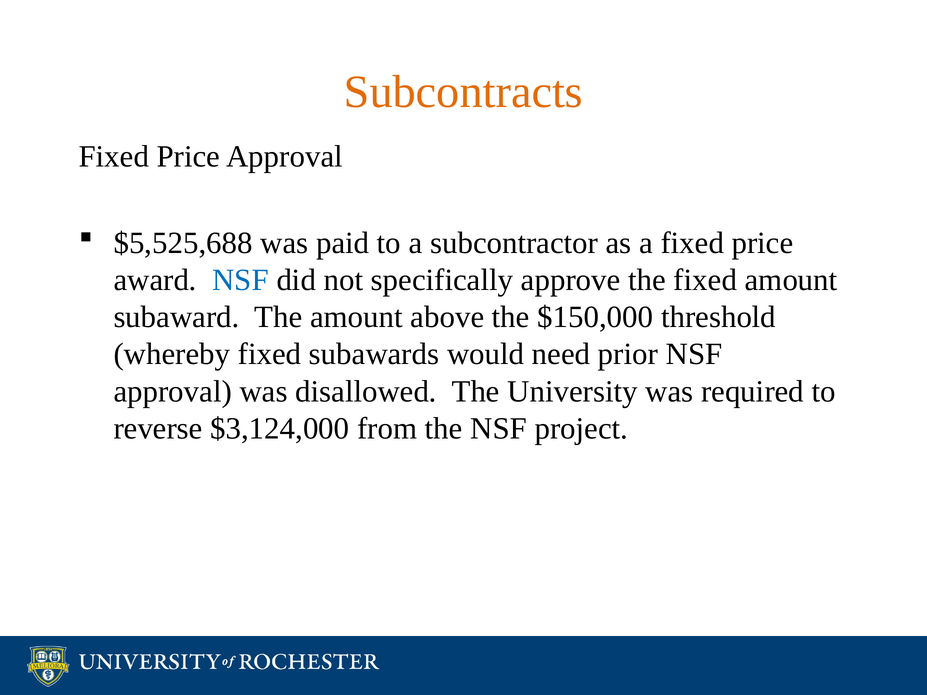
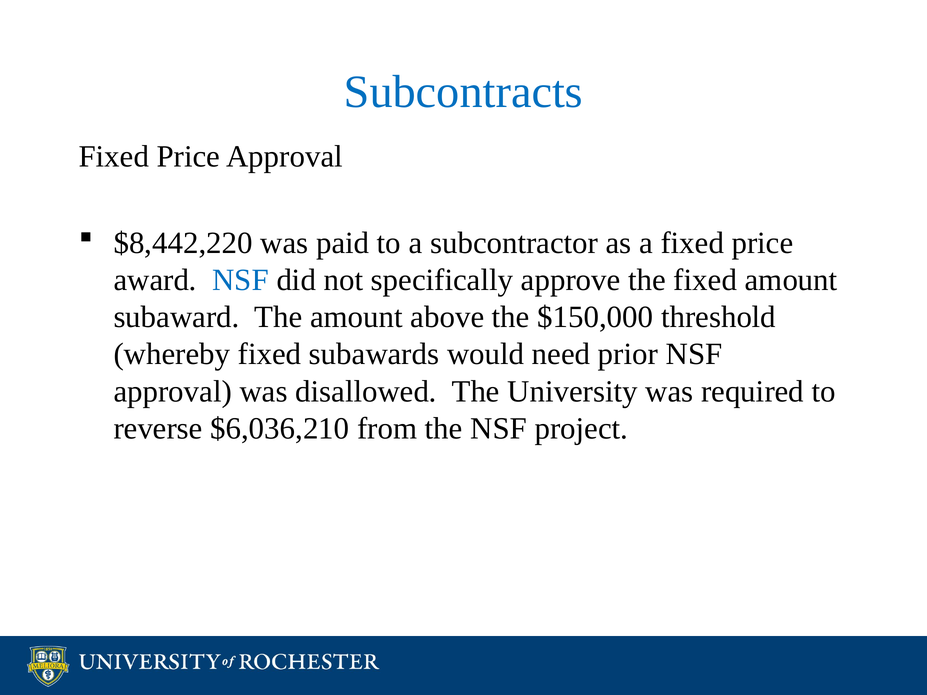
Subcontracts colour: orange -> blue (463, 92)
$5,525,688: $5,525,688 -> $8,442,220 (183, 243)
$3,124,000: $3,124,000 -> $6,036,210 (280, 429)
